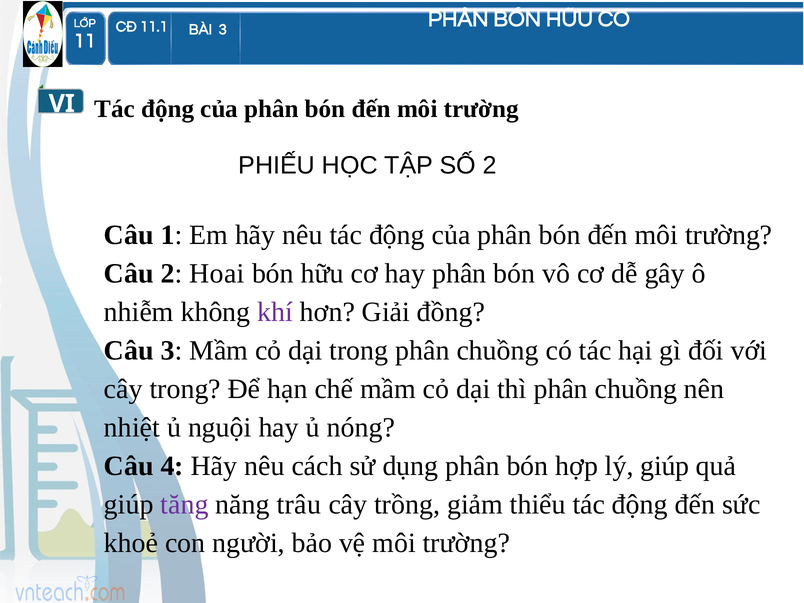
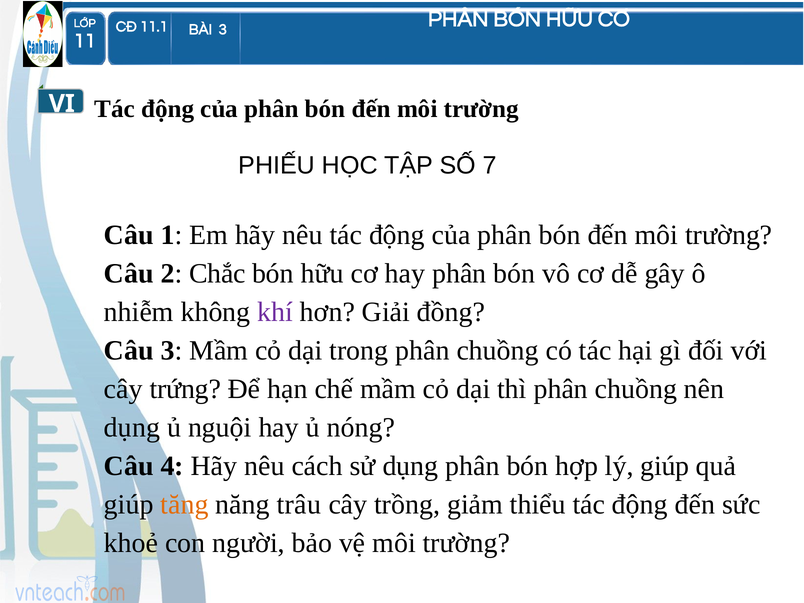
SỐ 2: 2 -> 7 (490, 165)
Hoai: Hoai -> Chắc (217, 274)
cây trong: trong -> trứng (185, 389)
nhiệt: nhiệt -> dụng (132, 428)
tăng colour: purple -> orange (184, 505)
